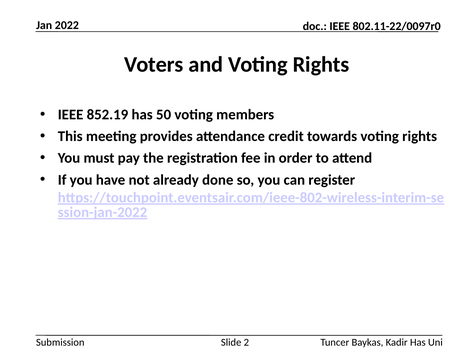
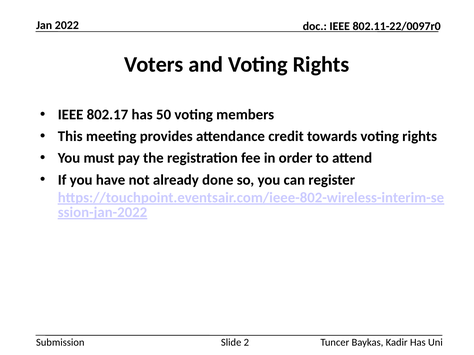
852.19: 852.19 -> 802.17 (107, 115)
